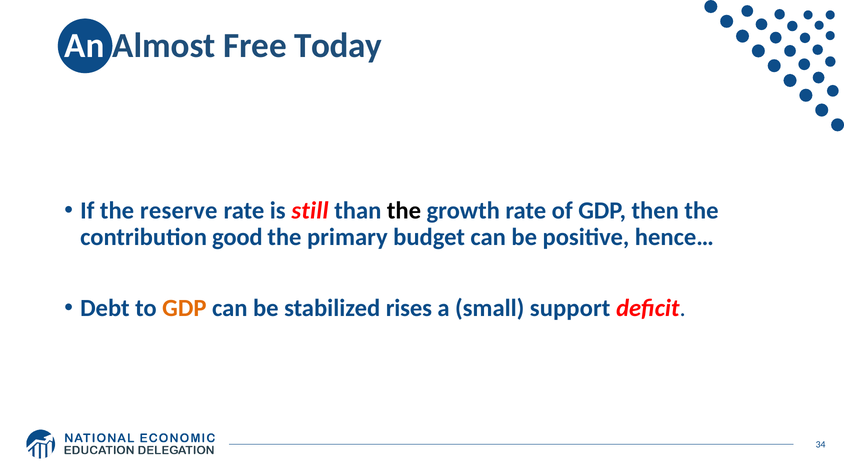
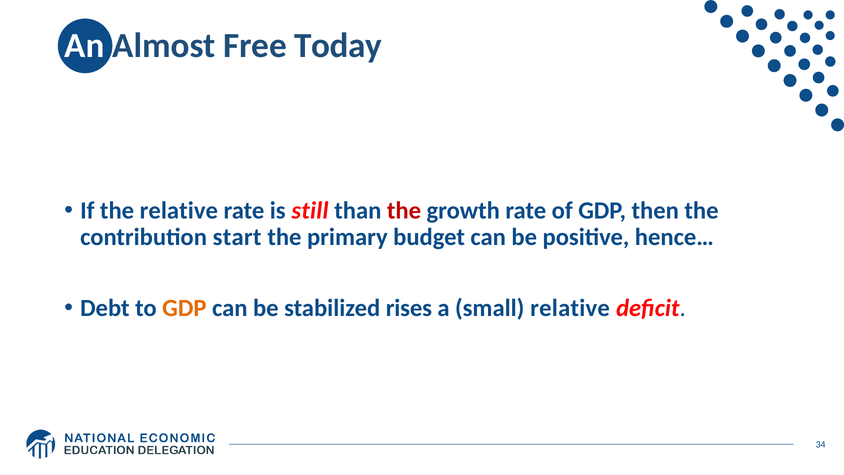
the reserve: reserve -> relative (179, 211)
the colour: black -> red (404, 211)
good: good -> start (237, 237)
small support: support -> relative (570, 308)
